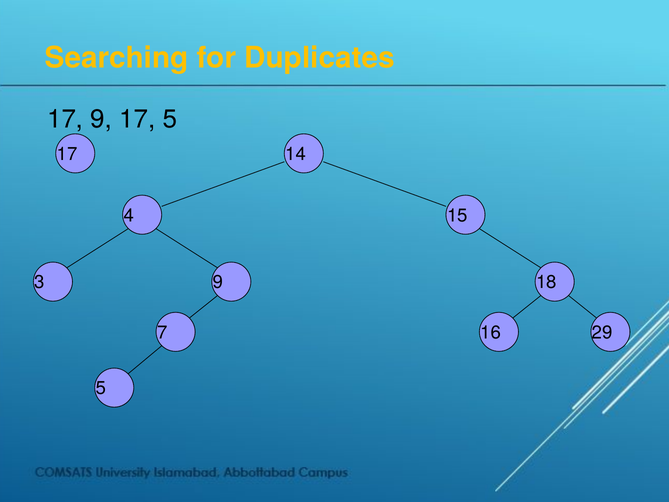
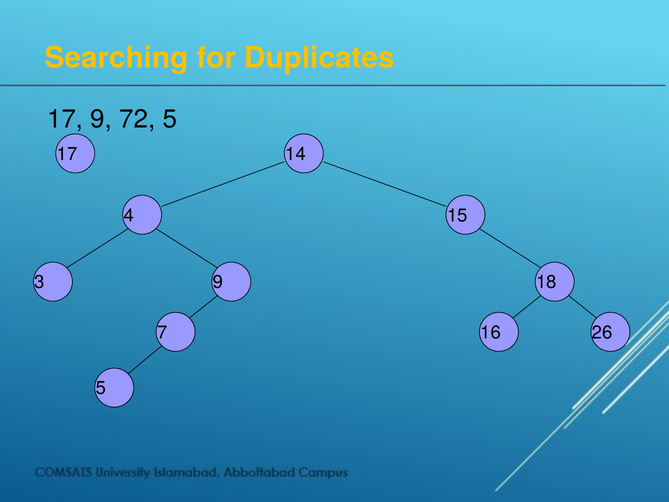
9 17: 17 -> 72 (137, 119)
29: 29 -> 26 (602, 332)
